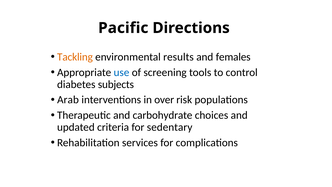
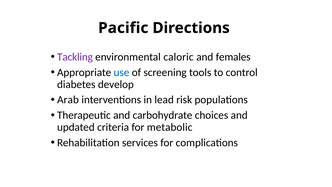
Tackling colour: orange -> purple (75, 57)
results: results -> caloric (178, 57)
subjects: subjects -> develop (116, 84)
over: over -> lead (164, 100)
sedentary: sedentary -> metabolic (170, 127)
